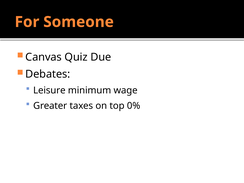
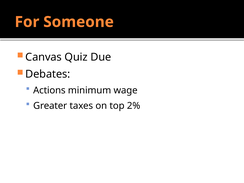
Leisure: Leisure -> Actions (49, 90)
0%: 0% -> 2% (134, 106)
